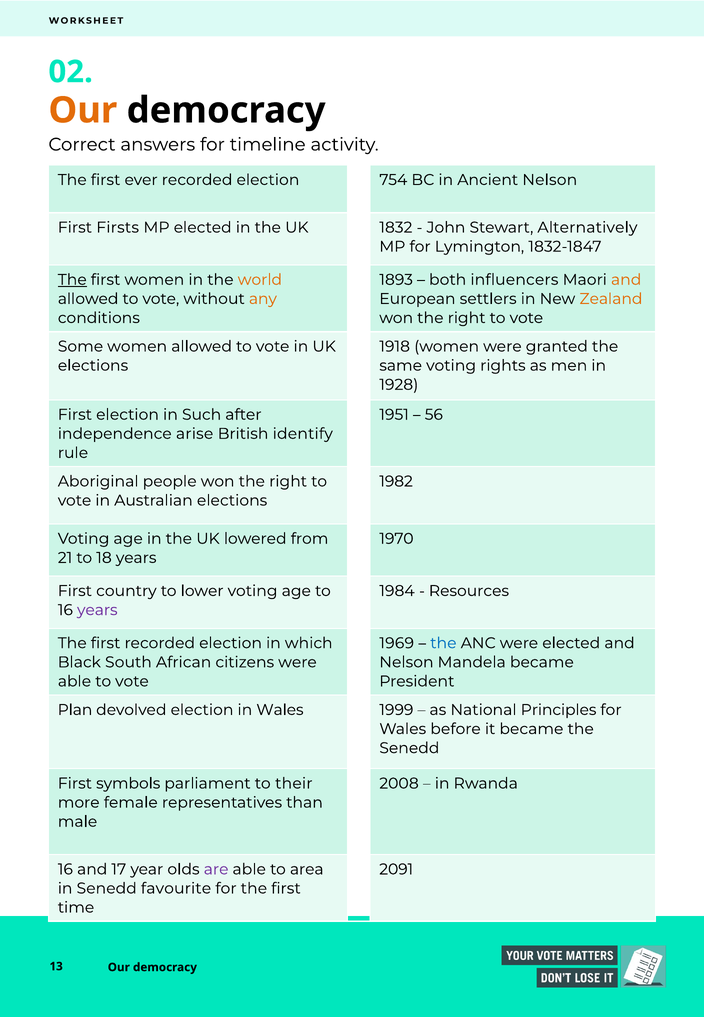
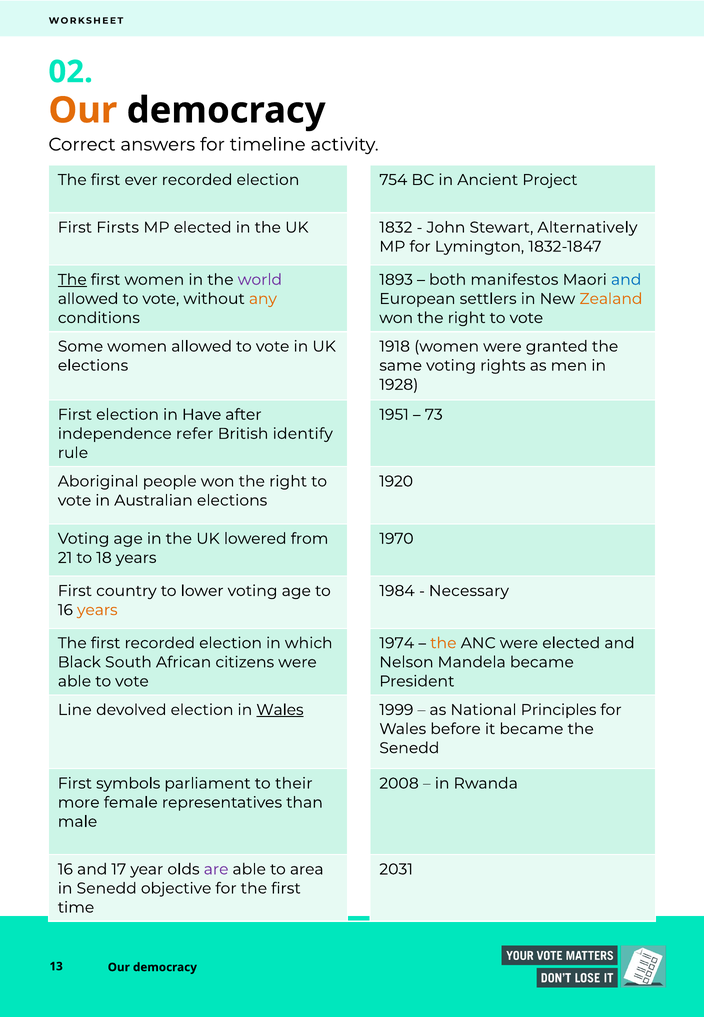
Ancient Nelson: Nelson -> Project (550, 180)
world colour: orange -> purple (260, 280)
influencers: influencers -> manifestos (514, 280)
and colour: orange -> blue (626, 280)
Such: Such -> Have (202, 415)
56: 56 -> 73 (434, 415)
arise: arise -> refer (195, 434)
1982: 1982 -> 1920 (396, 481)
Resources: Resources -> Necessary (469, 591)
years colour: purple -> orange (97, 610)
1969: 1969 -> 1974 (397, 643)
the colour: blue -> orange (443, 643)
Plan: Plan -> Line (75, 710)
Wales underline: none -> present (280, 710)
2091: 2091 -> 2031 (396, 869)
favourite: favourite -> objective (176, 888)
